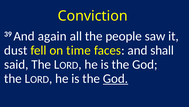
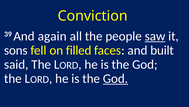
saw underline: none -> present (155, 36)
dust: dust -> sons (16, 50)
time: time -> filled (79, 50)
shall: shall -> built (162, 50)
